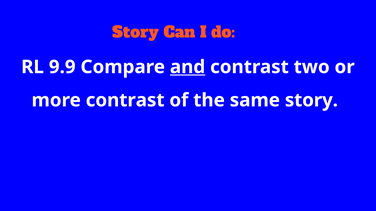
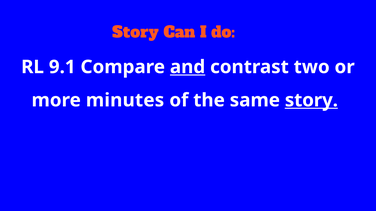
9.9: 9.9 -> 9.1 (62, 67)
more contrast: contrast -> minutes (125, 100)
story underline: none -> present (311, 100)
